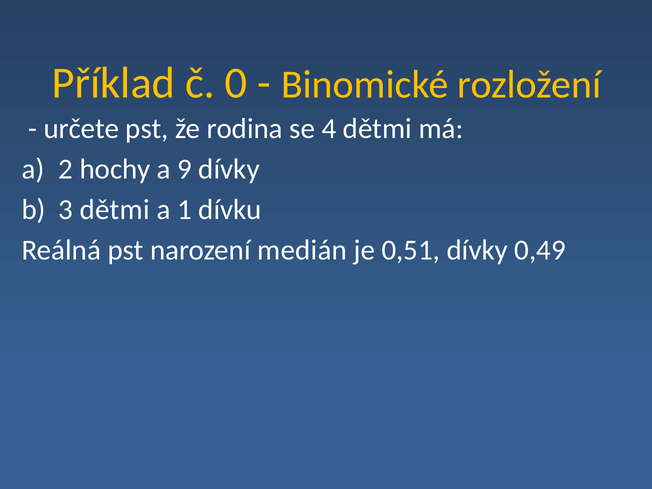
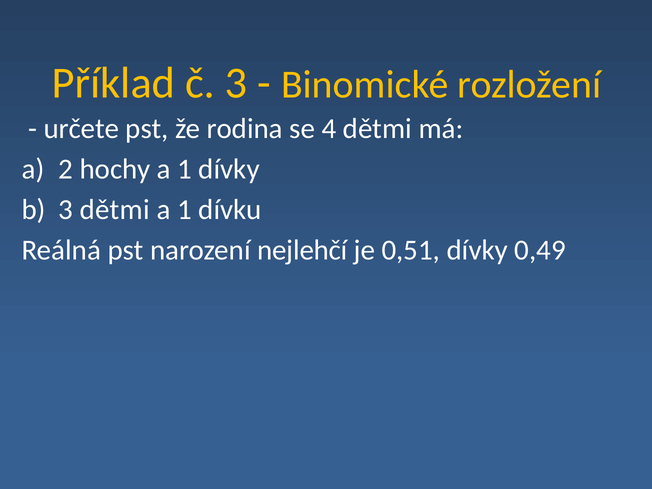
č 0: 0 -> 3 (236, 83)
hochy a 9: 9 -> 1 (185, 169)
medián: medián -> nejlehčí (302, 250)
